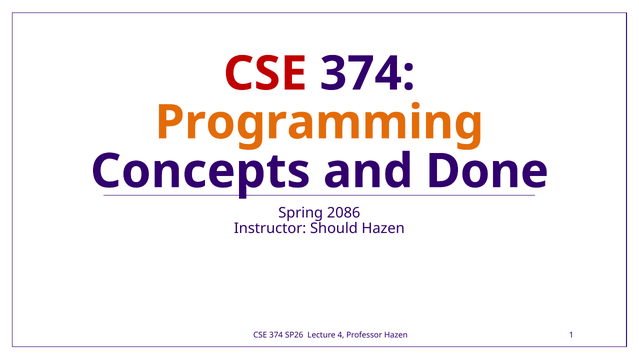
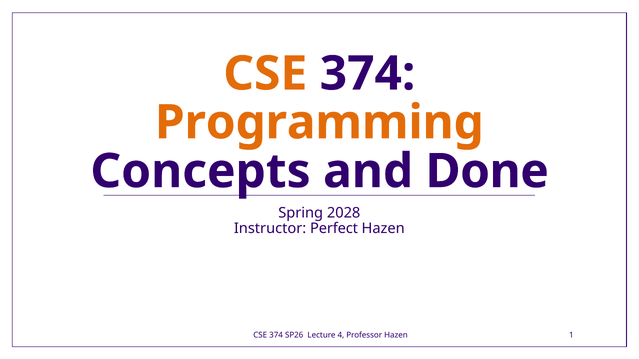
CSE colour: red -> orange (265, 74)
2086: 2086 -> 2028 (344, 213)
Should: Should -> Perfect (334, 229)
